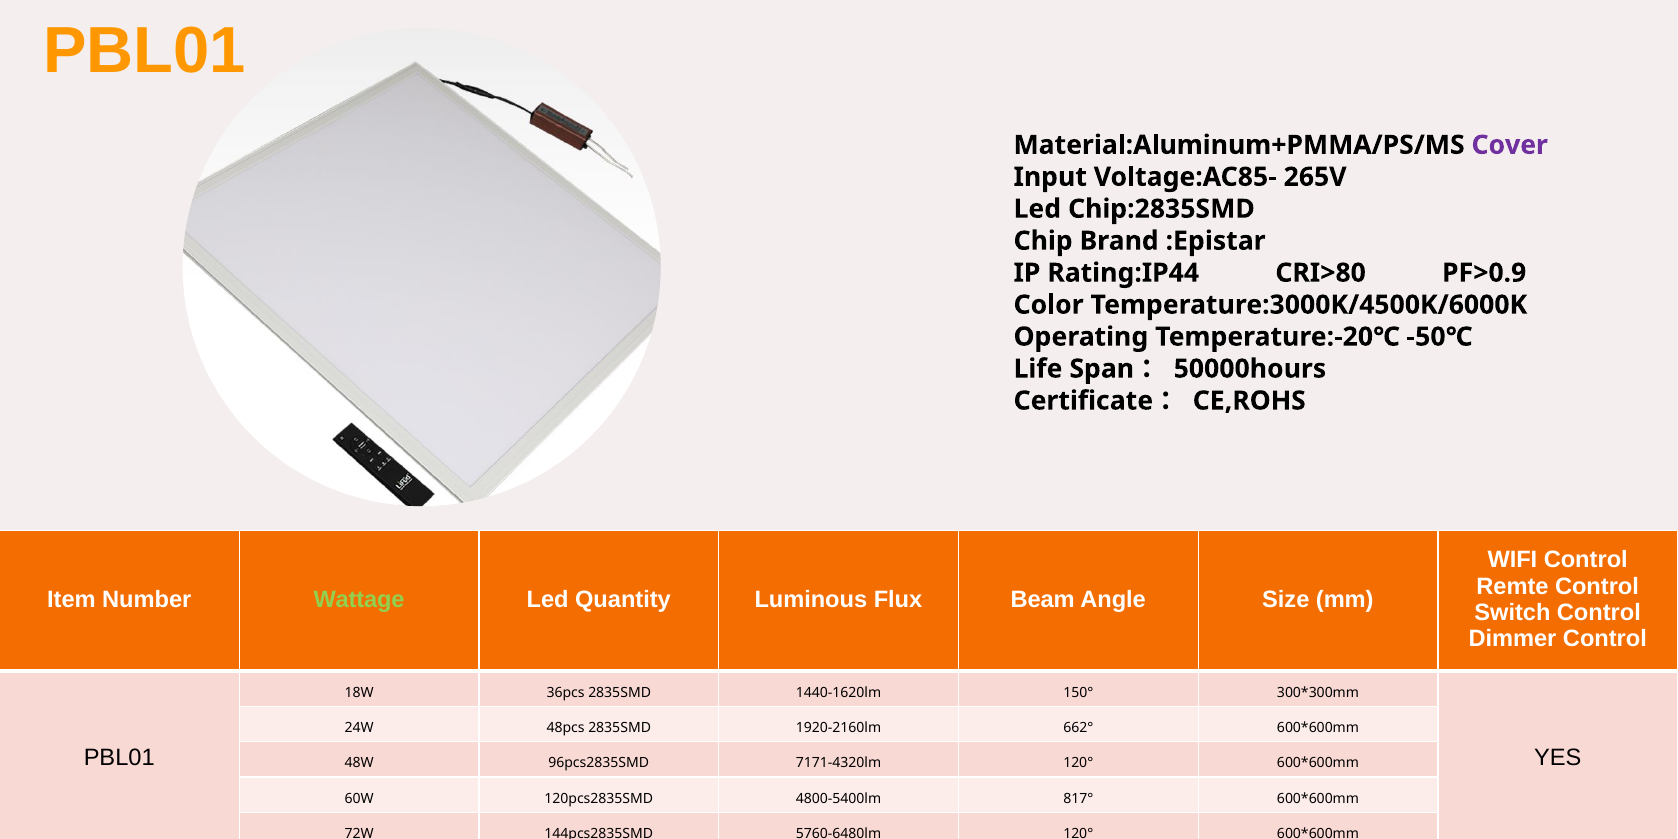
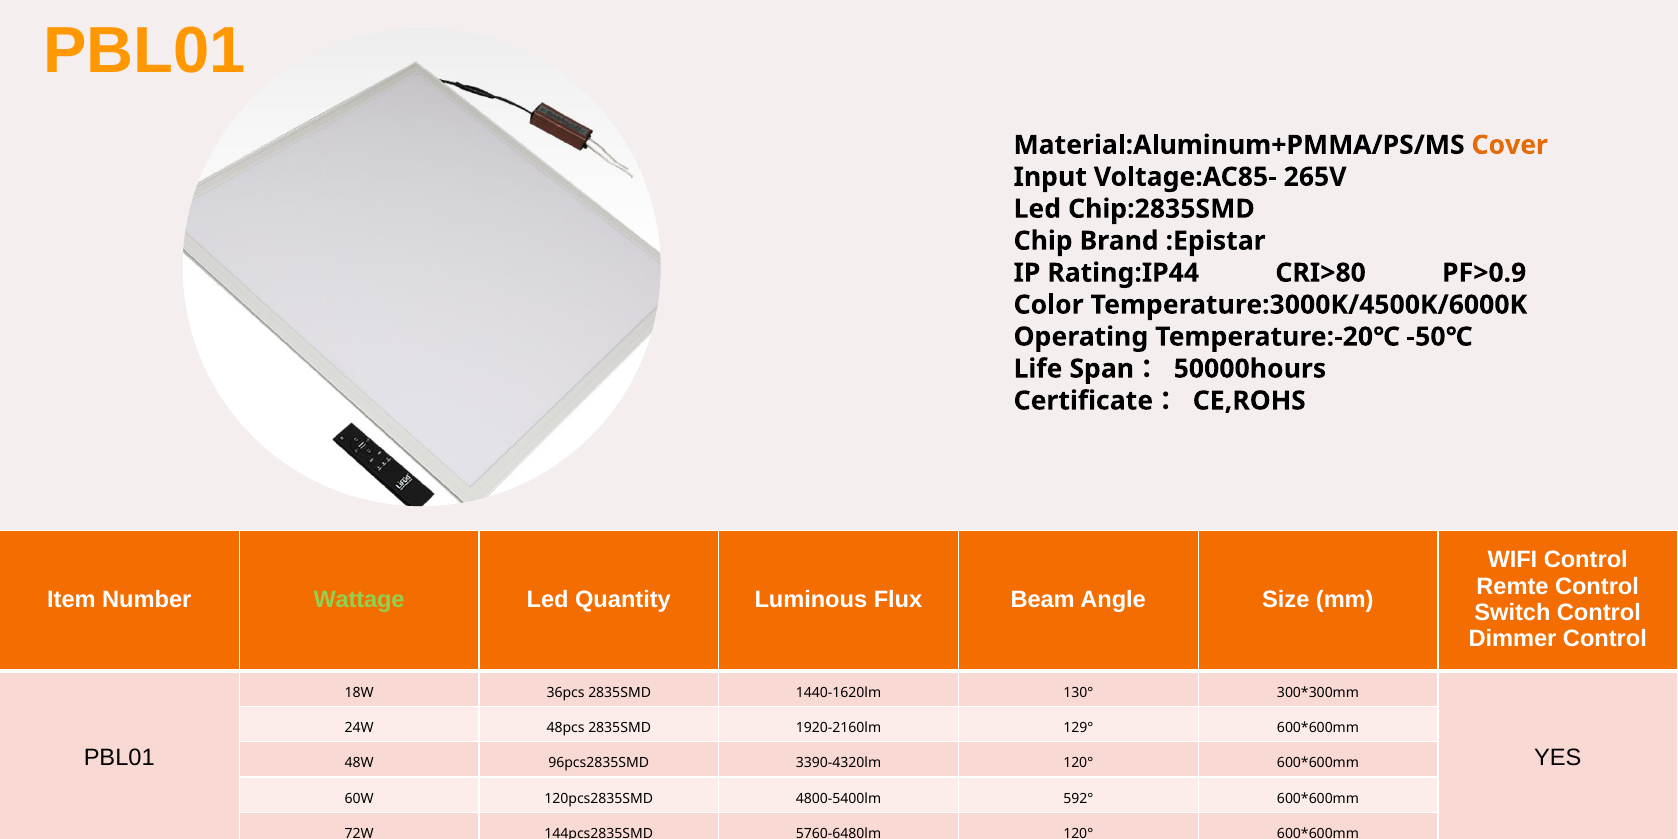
Cover colour: purple -> orange (1510, 145)
150°: 150° -> 130° (1078, 692)
662°: 662° -> 129° (1078, 728)
7171-4320lm: 7171-4320lm -> 3390-4320lm (839, 763)
817°: 817° -> 592° (1078, 798)
